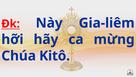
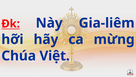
Kitô: Kitô -> Việt (55, 56)
